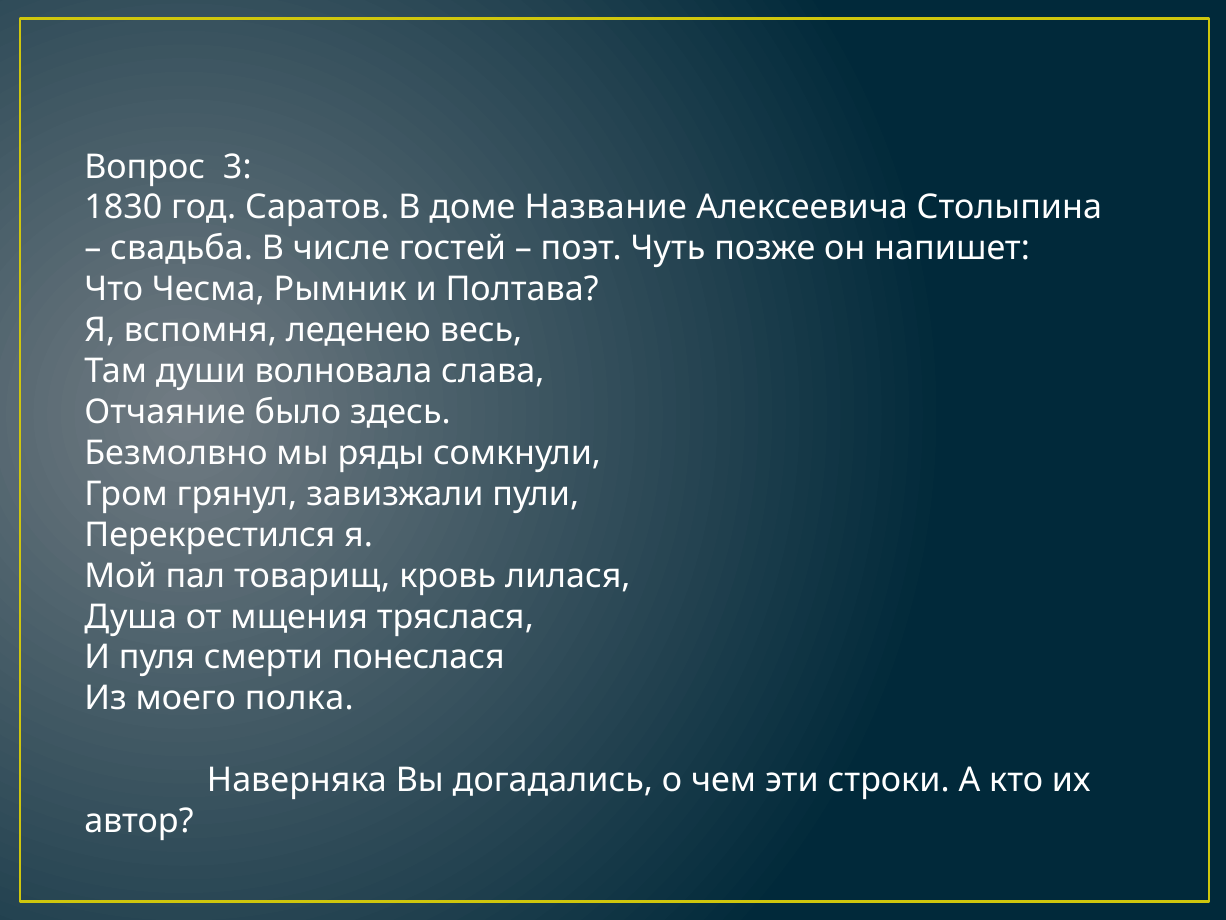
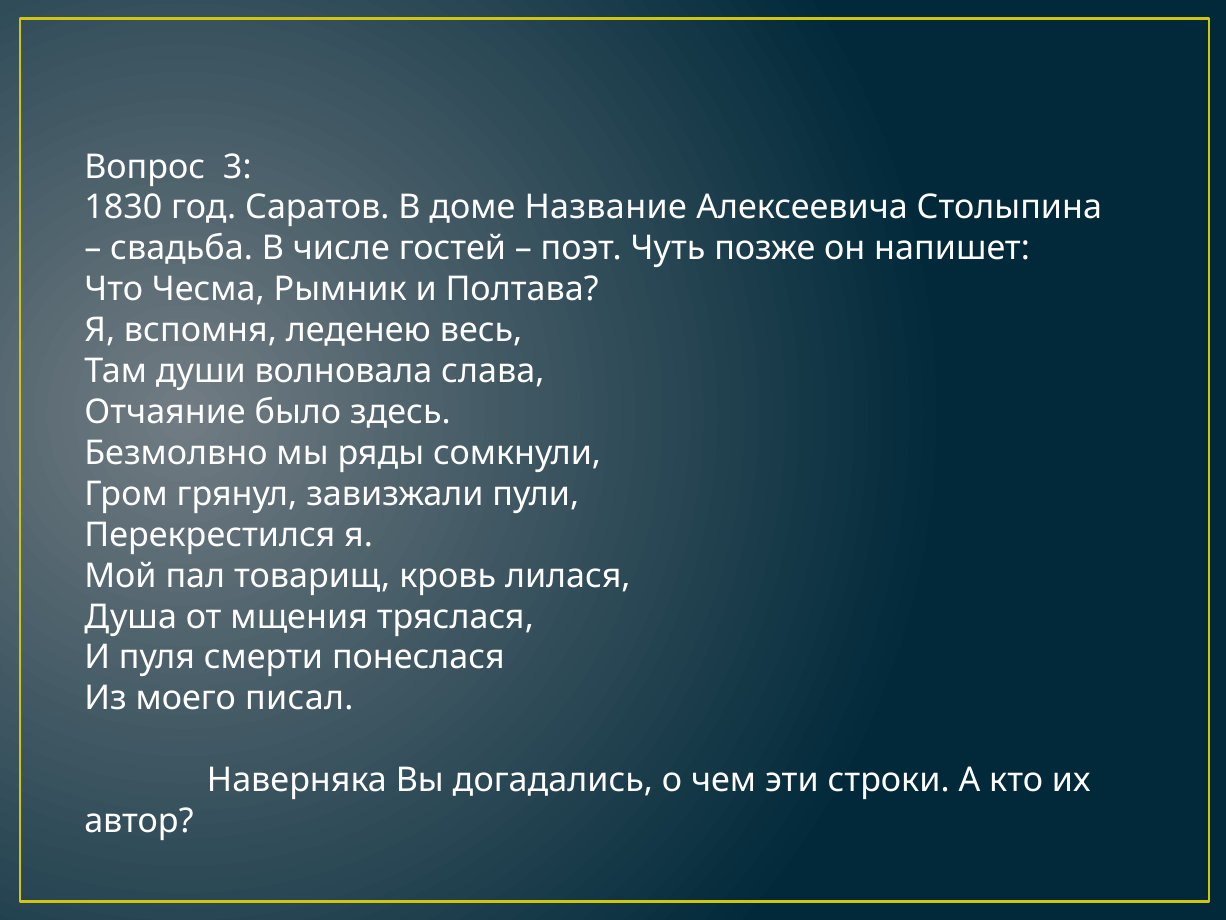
полка: полка -> писал (299, 698)
